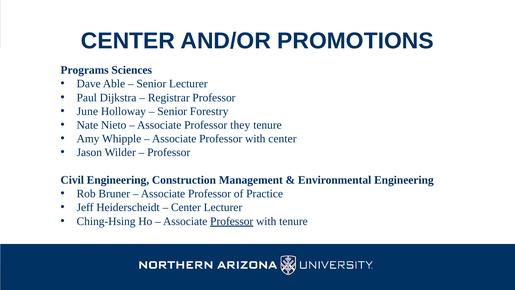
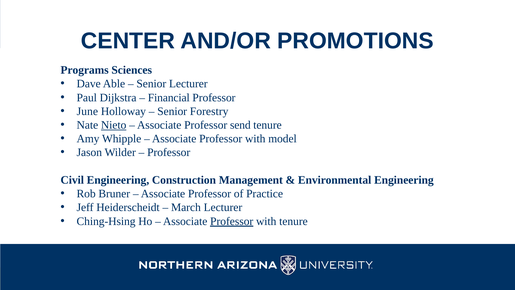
Registrar: Registrar -> Financial (169, 97)
Nieto underline: none -> present (114, 125)
they: they -> send (240, 125)
with center: center -> model (282, 139)
Center: Center -> March (186, 207)
